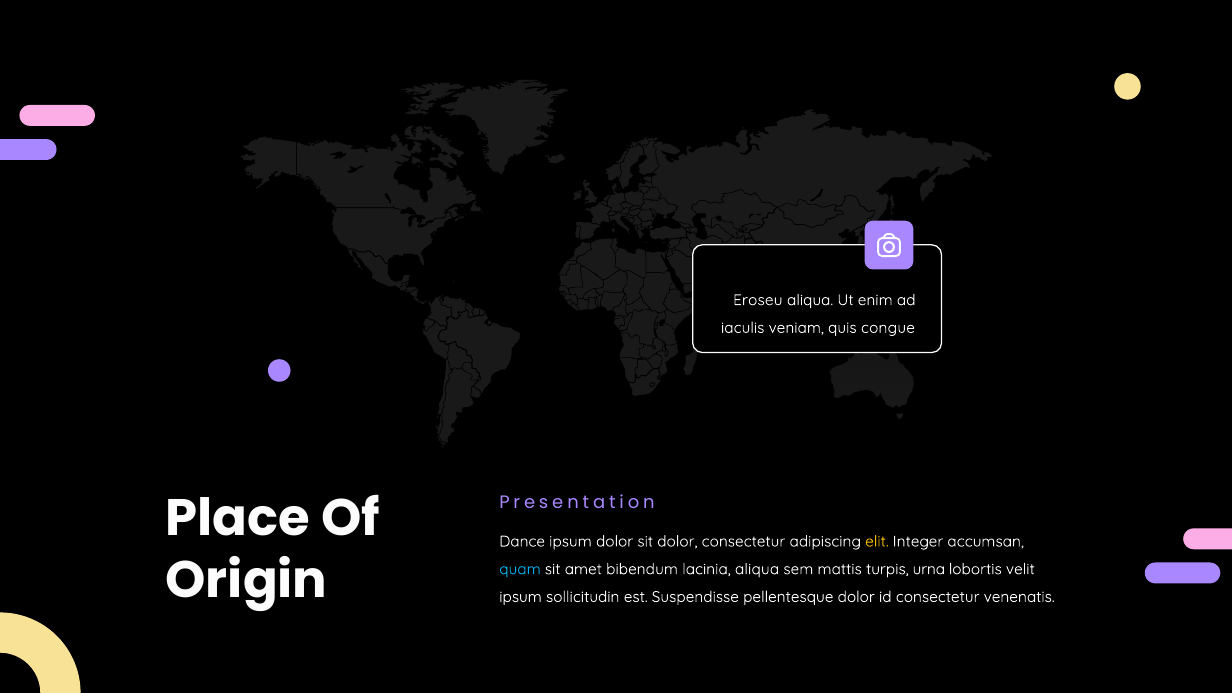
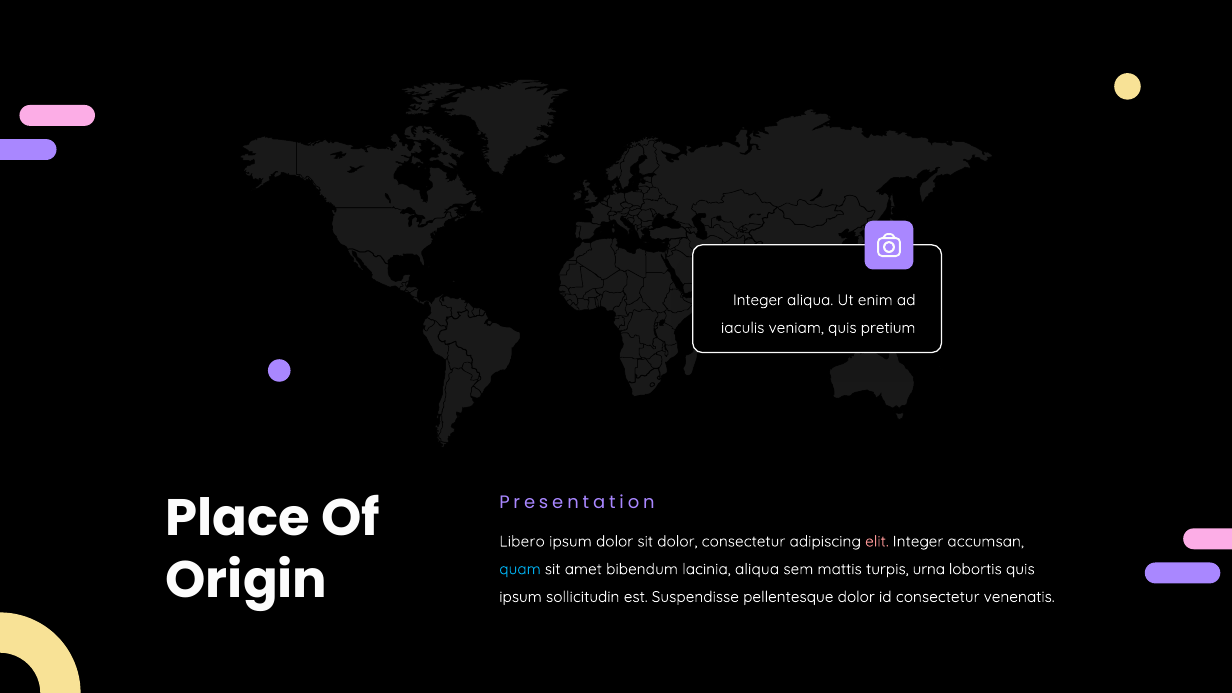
Eroseu: Eroseu -> Integer (758, 300)
congue: congue -> pretium (888, 328)
Dance: Dance -> Libero (522, 541)
elit colour: yellow -> pink (877, 541)
lobortis velit: velit -> quis (1020, 569)
